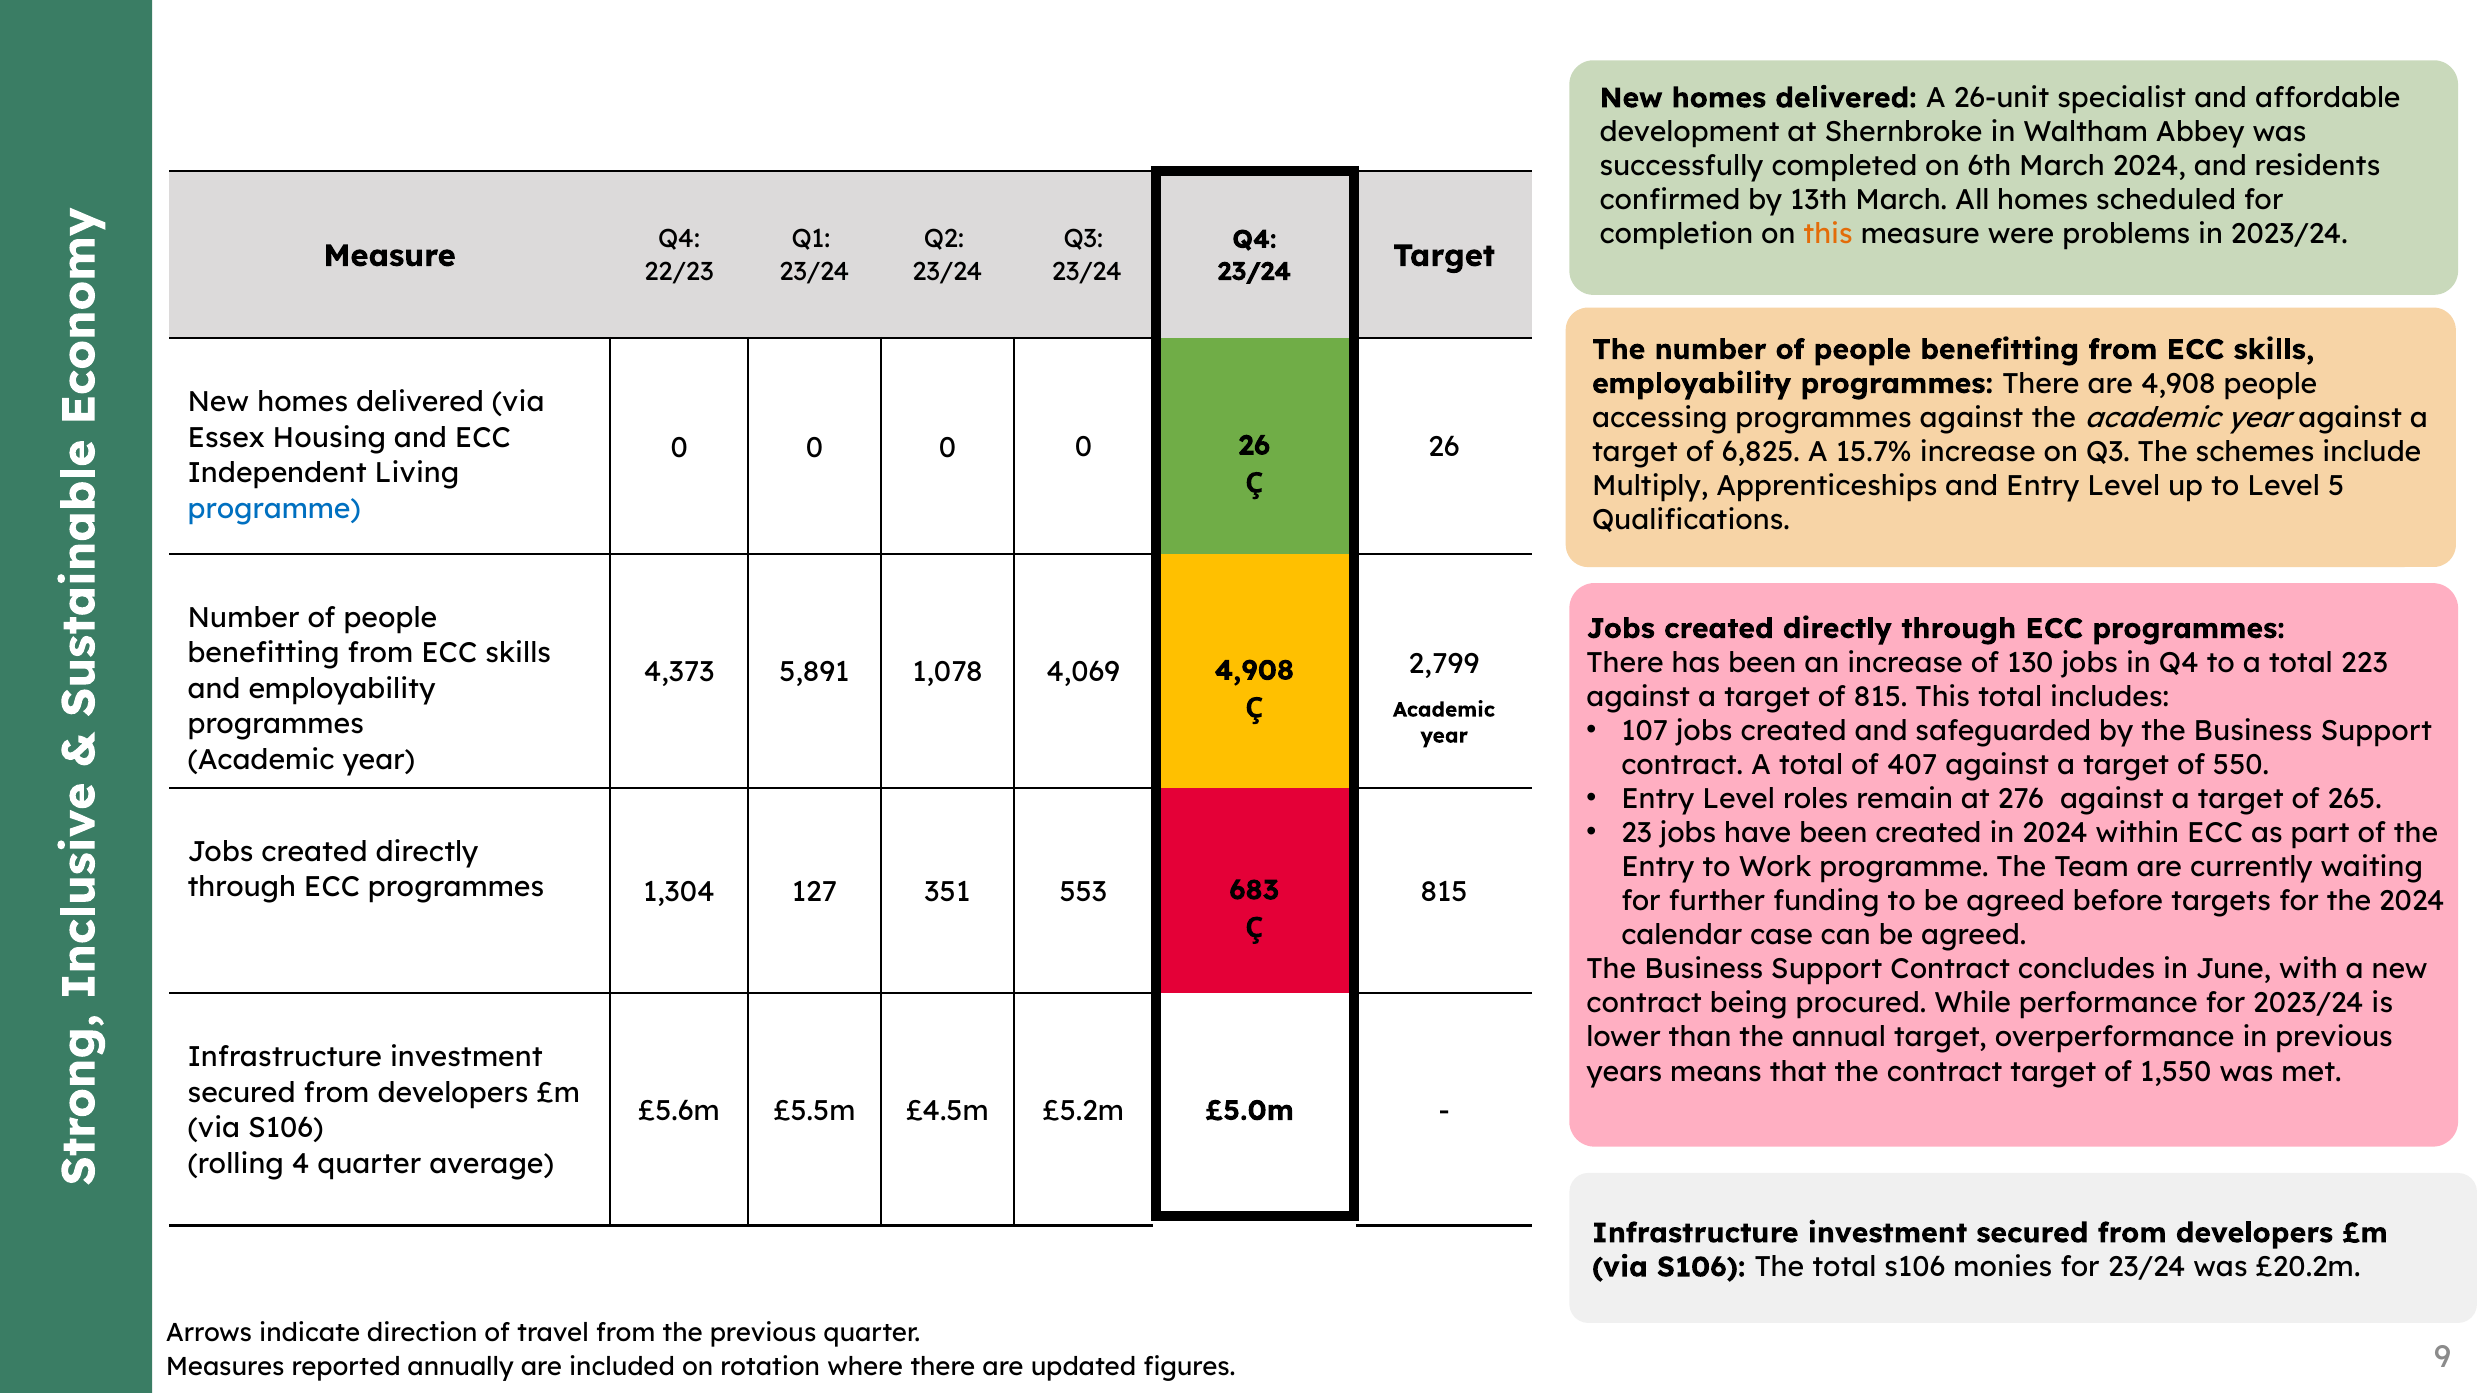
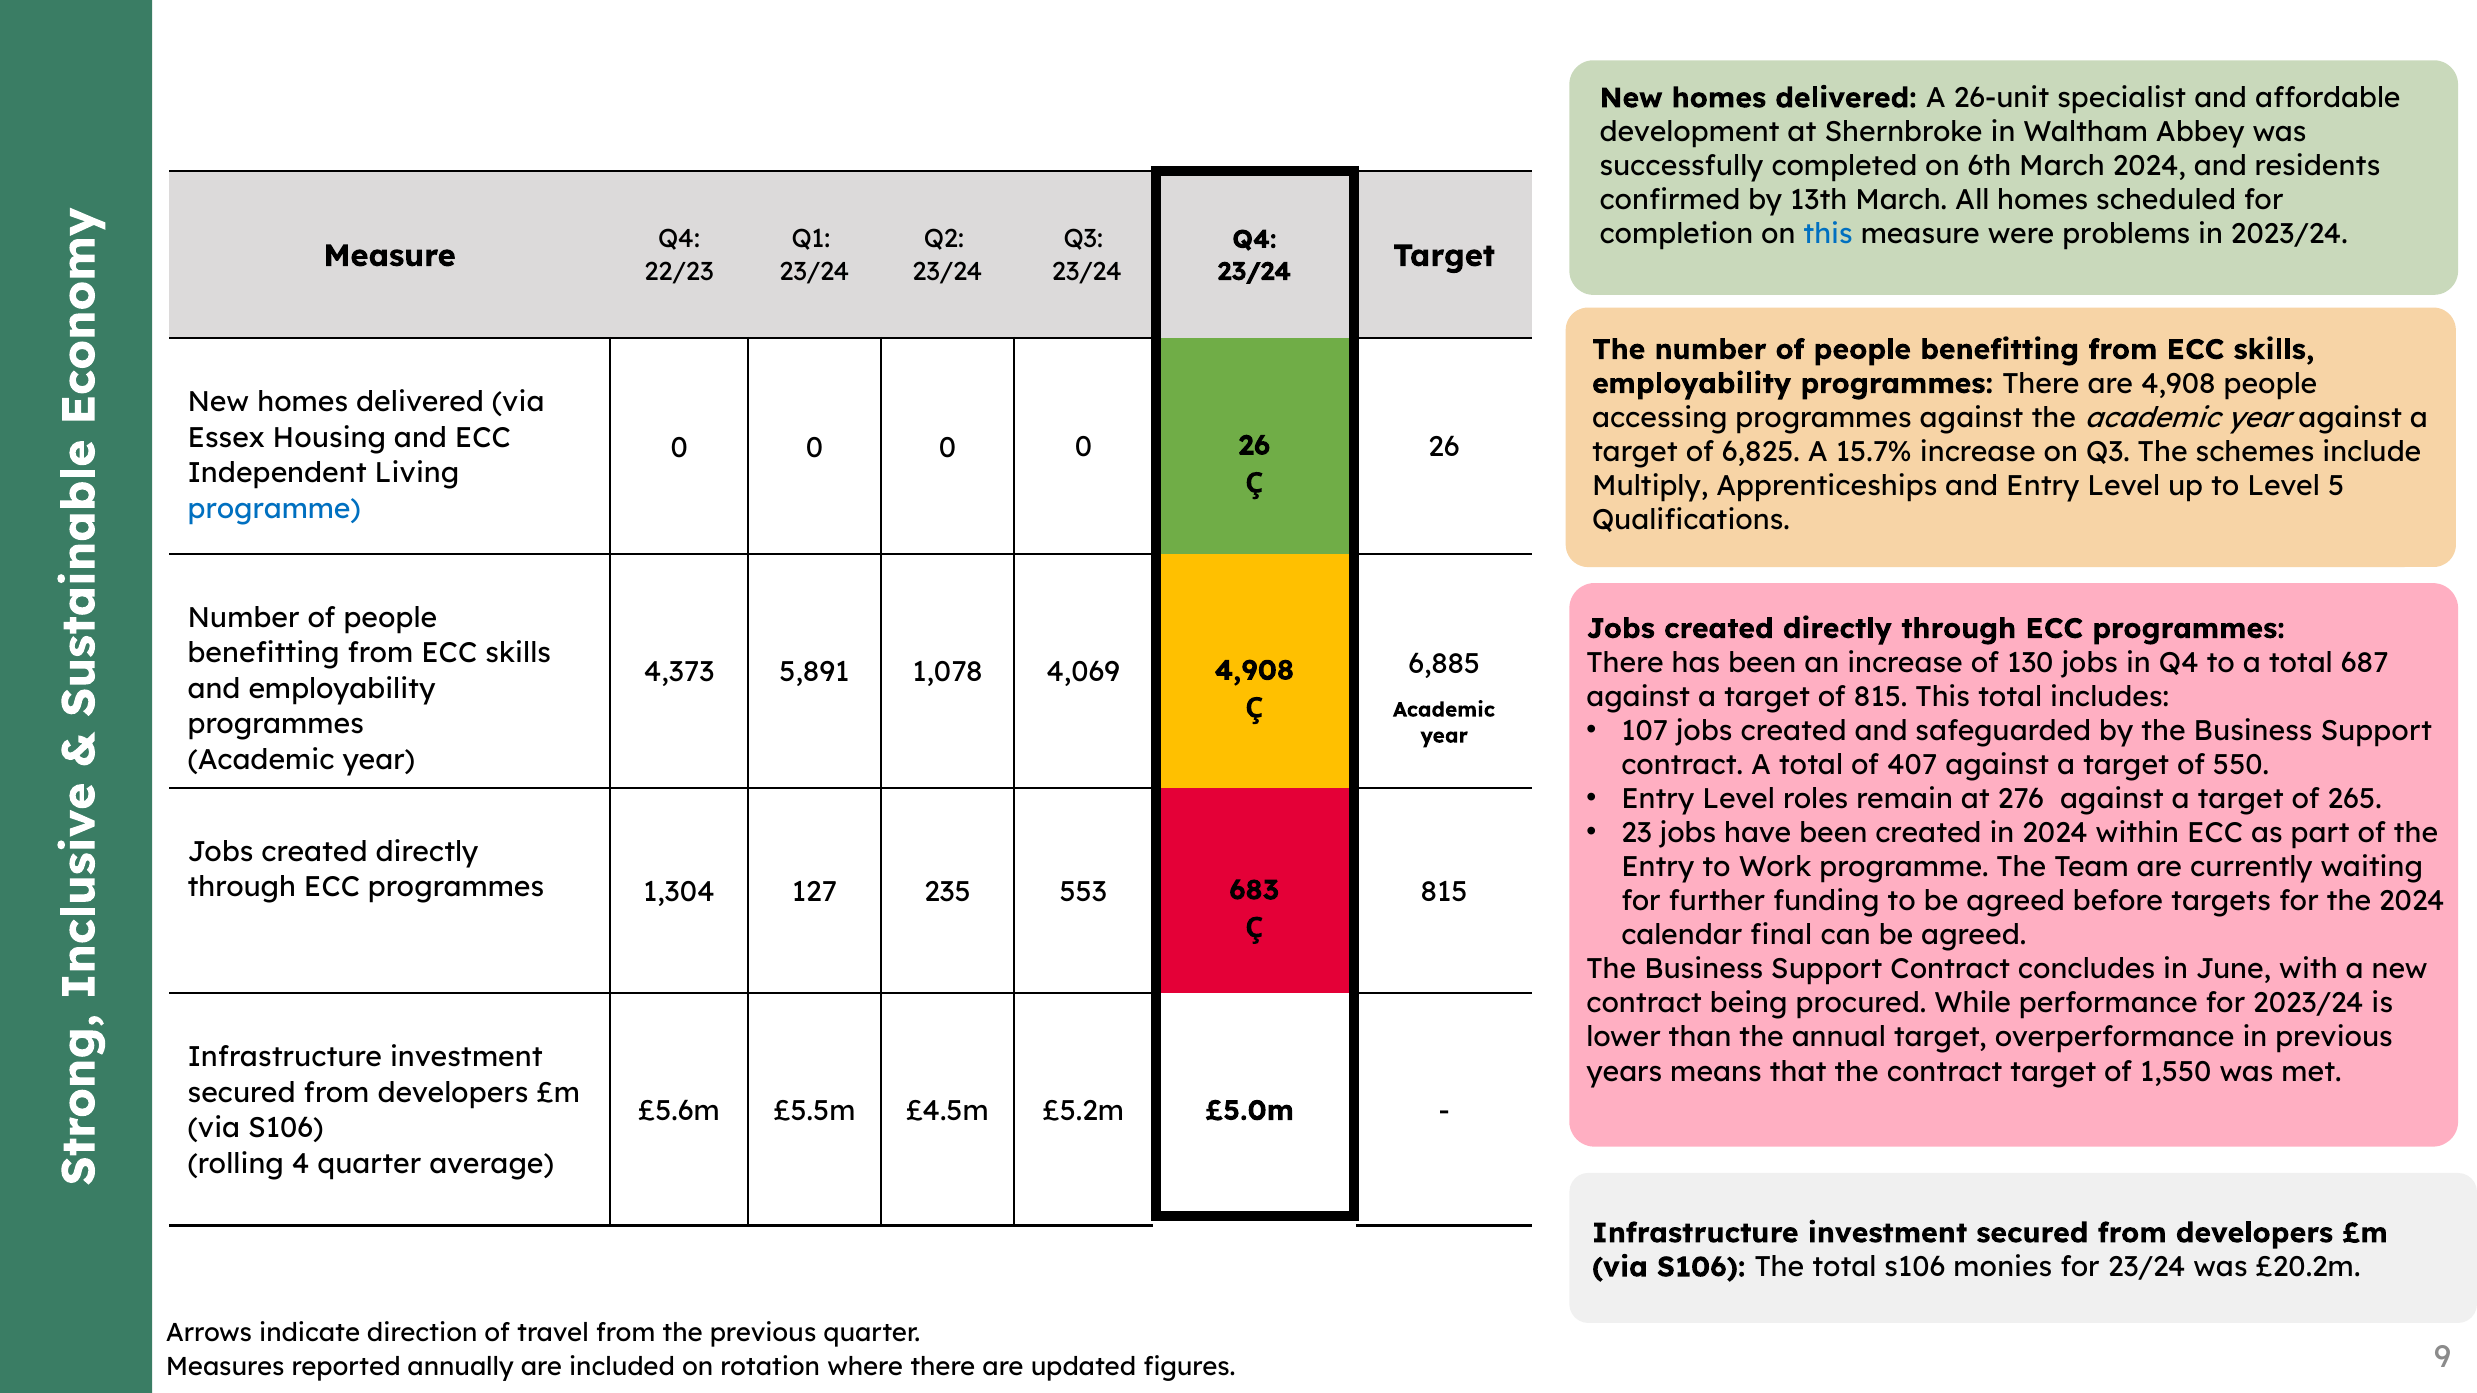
this colour: orange -> blue (1828, 234)
223: 223 -> 687 (2365, 663)
2,799: 2,799 -> 6,885 (1444, 664)
351: 351 -> 235 (947, 892)
case: case -> final (1781, 936)
